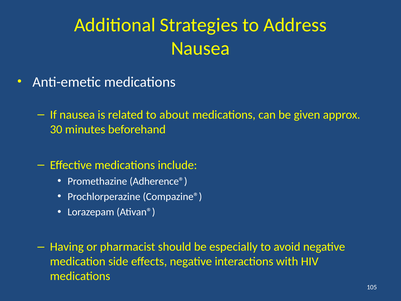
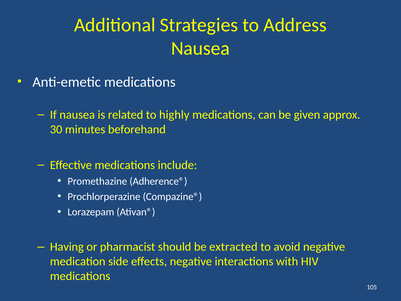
about: about -> highly (174, 115)
especially: especially -> extracted (233, 247)
